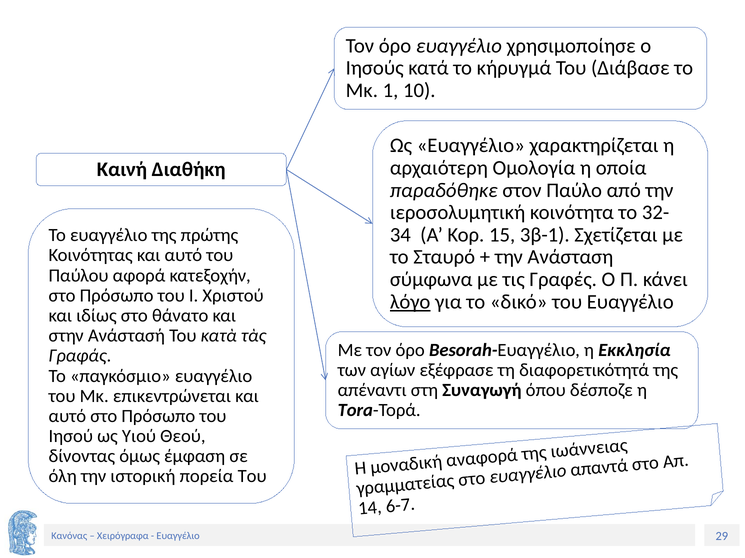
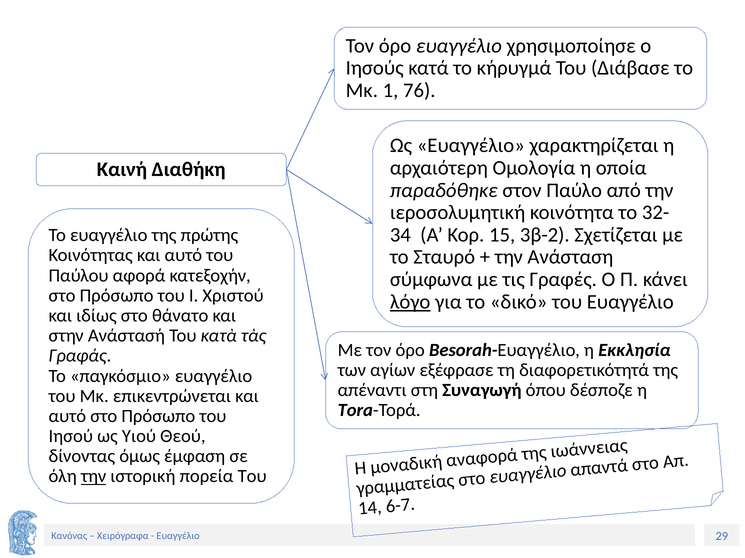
10: 10 -> 76 (419, 91)
3β-1: 3β-1 -> 3β-2 (545, 235)
την underline: none -> present (94, 477)
